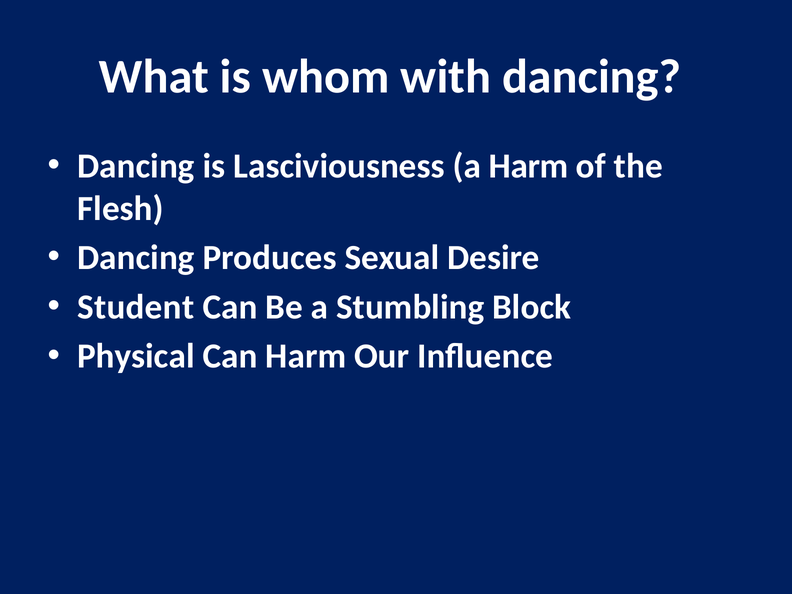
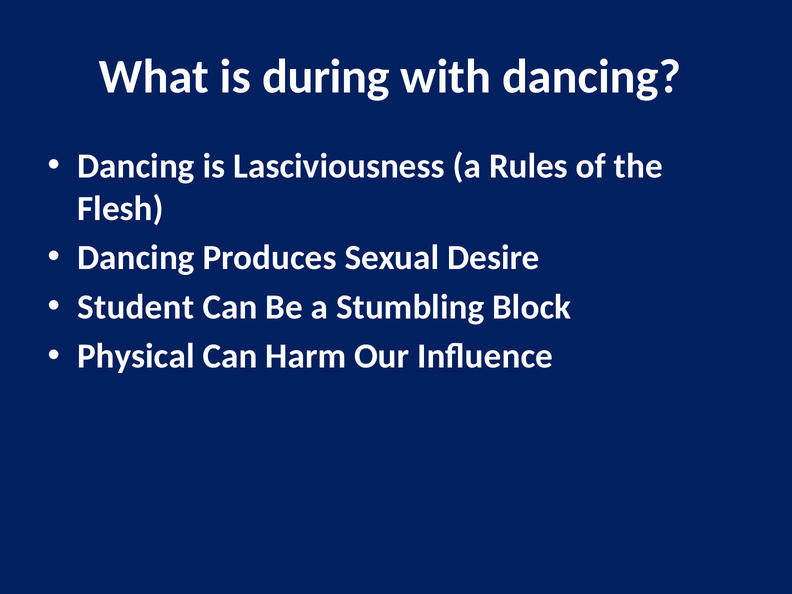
whom: whom -> during (326, 77)
a Harm: Harm -> Rules (528, 166)
